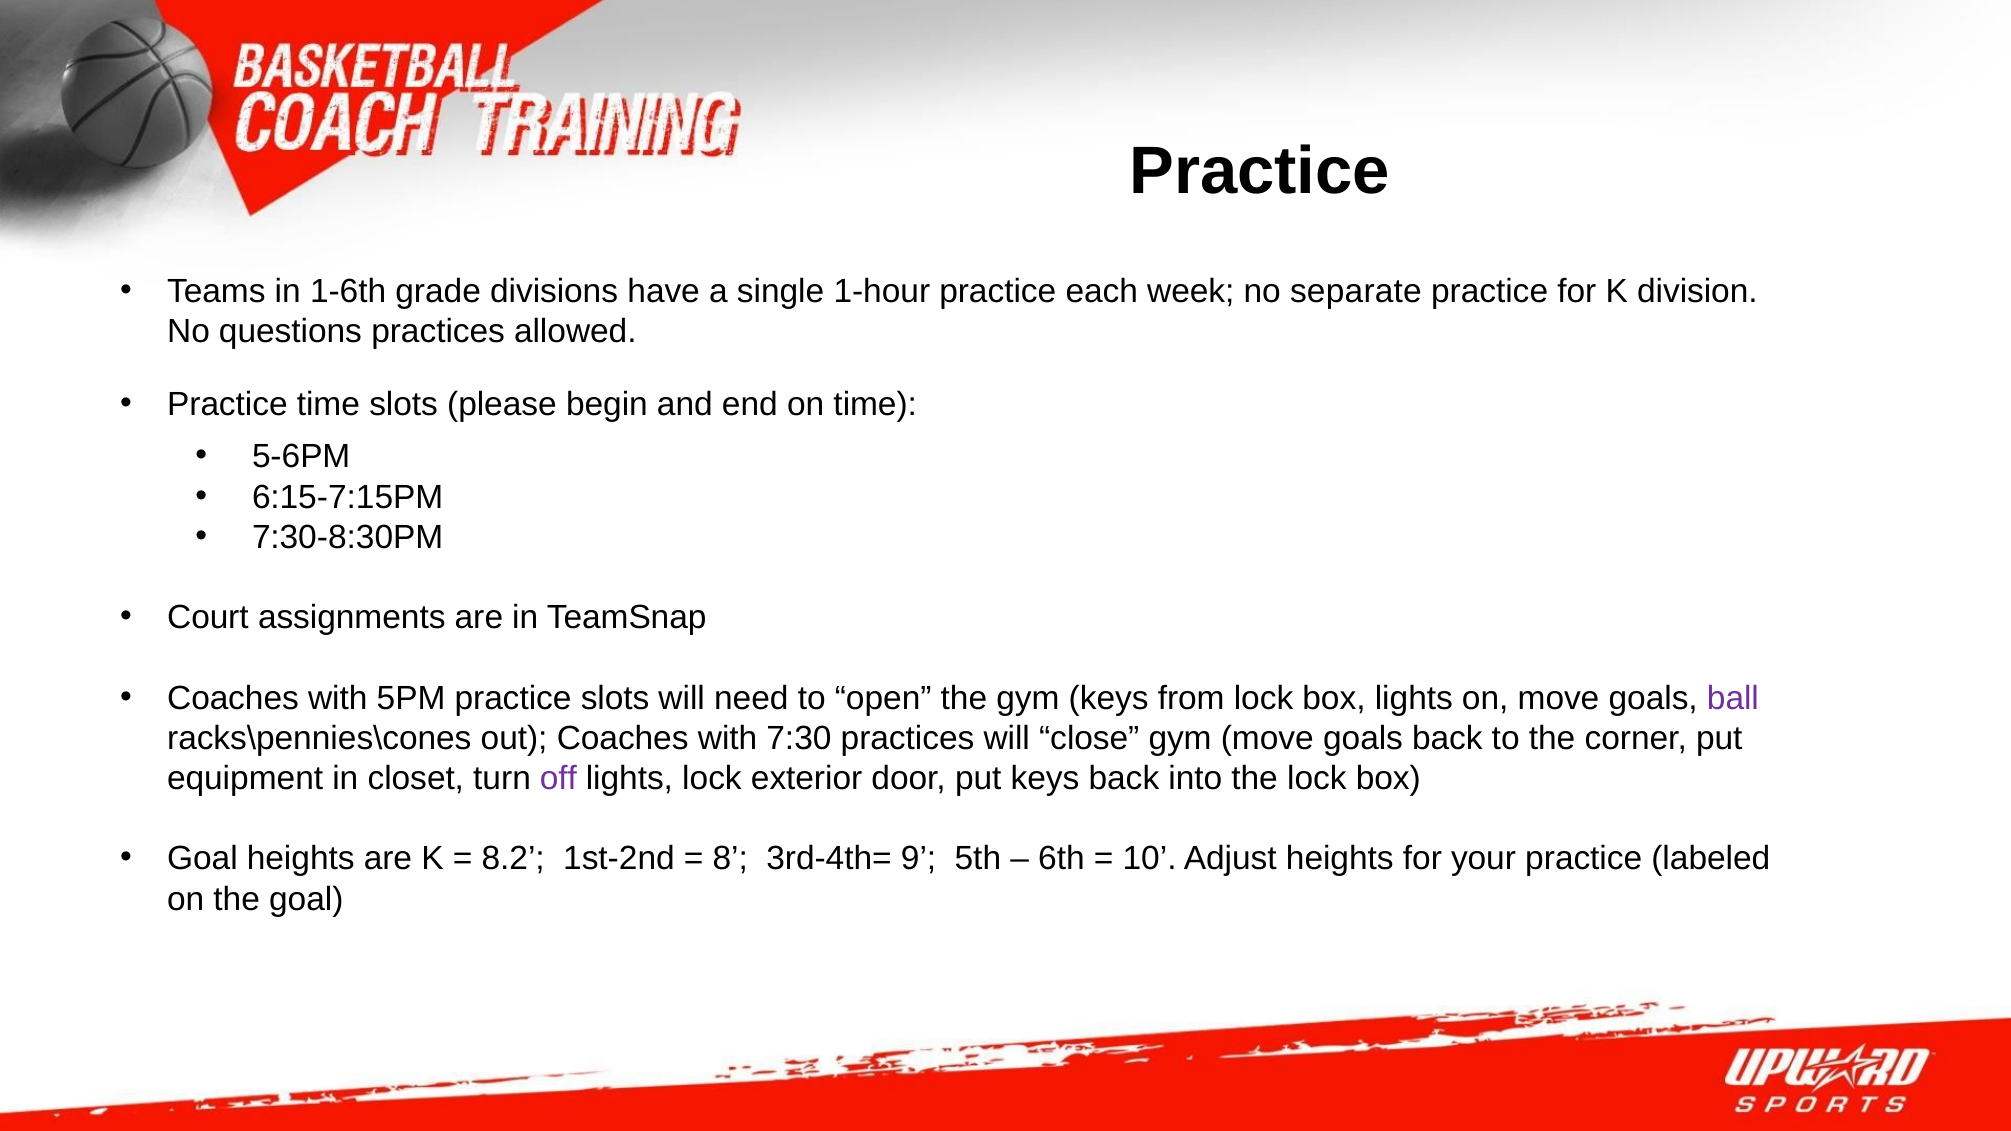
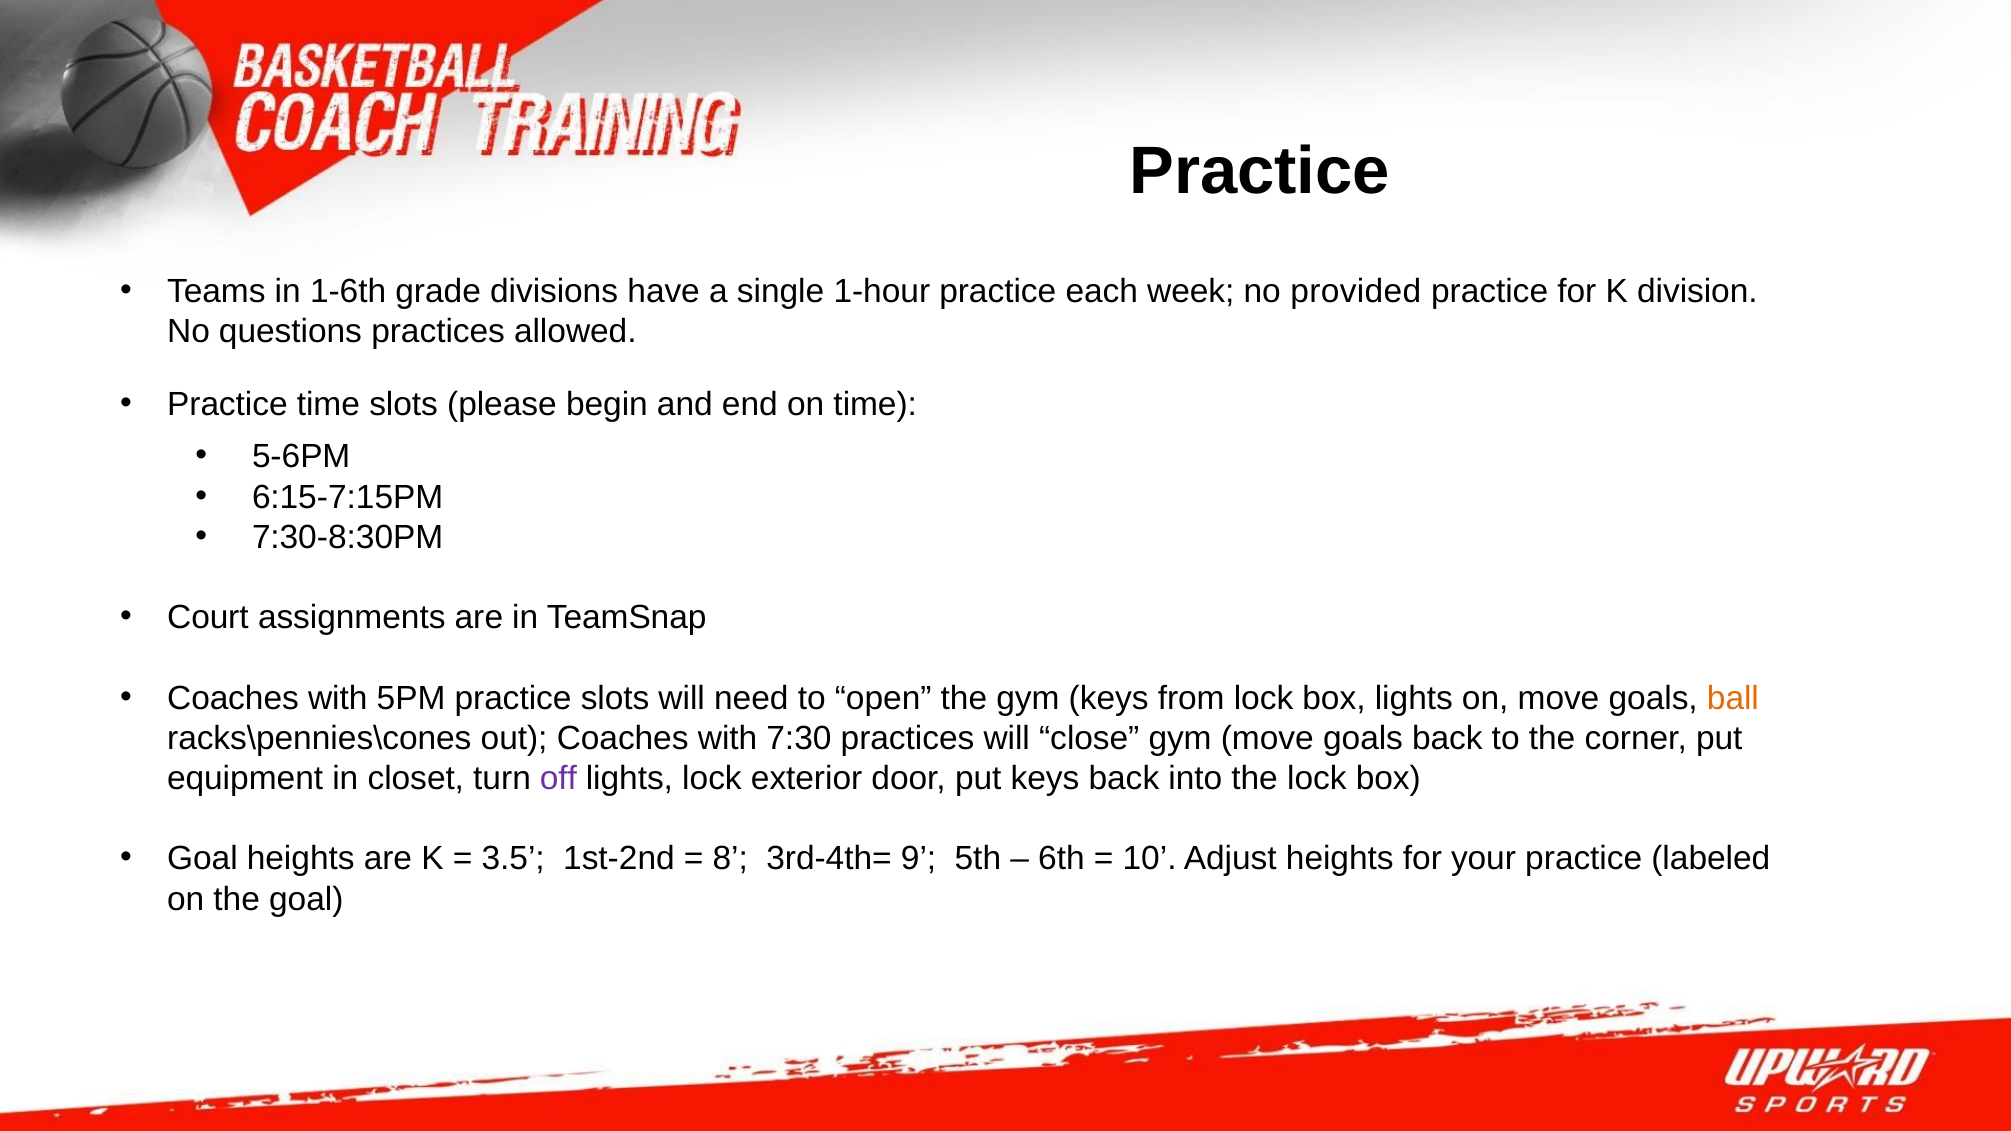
separate: separate -> provided (1356, 291)
ball colour: purple -> orange (1733, 698)
8.2: 8.2 -> 3.5 (513, 859)
